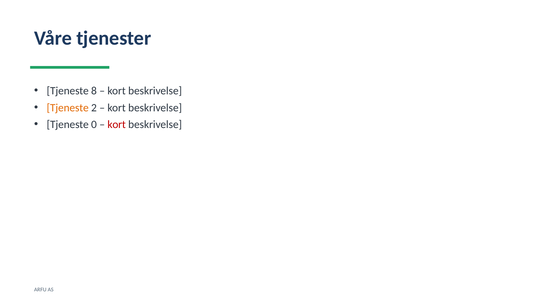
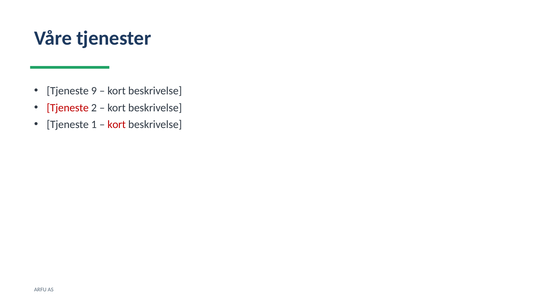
8: 8 -> 9 (94, 91)
Tjeneste colour: orange -> red (68, 108)
0: 0 -> 1 (94, 124)
